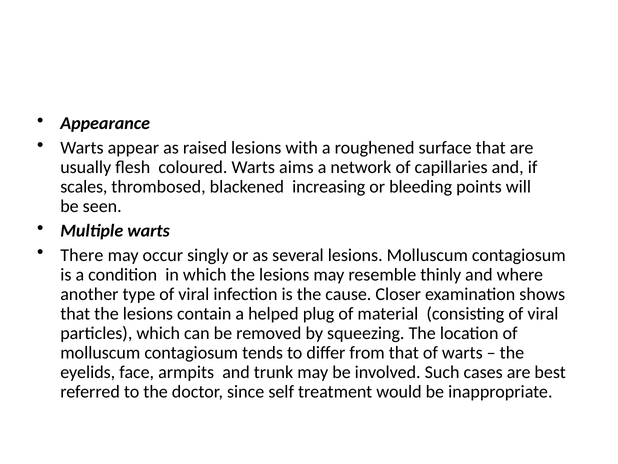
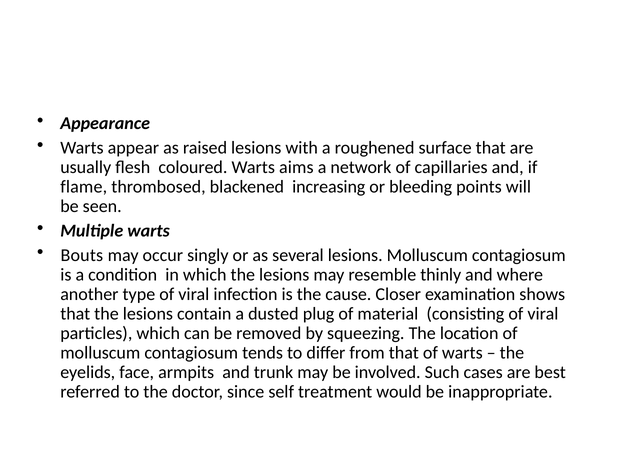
scales: scales -> flame (84, 187)
There: There -> Bouts (82, 255)
helped: helped -> dusted (273, 313)
